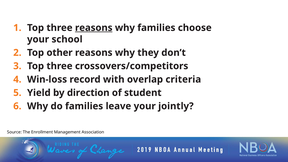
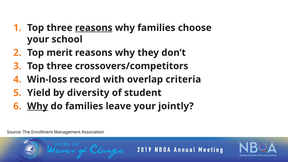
other: other -> merit (60, 53)
direction: direction -> diversity (88, 93)
Why underline: none -> present (38, 106)
